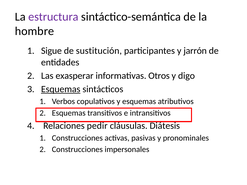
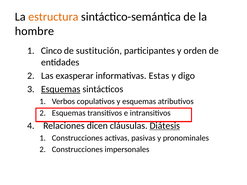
estructura colour: purple -> orange (53, 17)
Sigue: Sigue -> Cinco (51, 51)
jarrón: jarrón -> orden (195, 51)
Otros: Otros -> Estas (159, 76)
pedir: pedir -> dicen (97, 126)
Diátesis underline: none -> present (165, 126)
